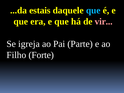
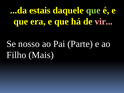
que colour: light blue -> light green (93, 10)
igreja: igreja -> nosso (29, 44)
Forte: Forte -> Mais (41, 55)
